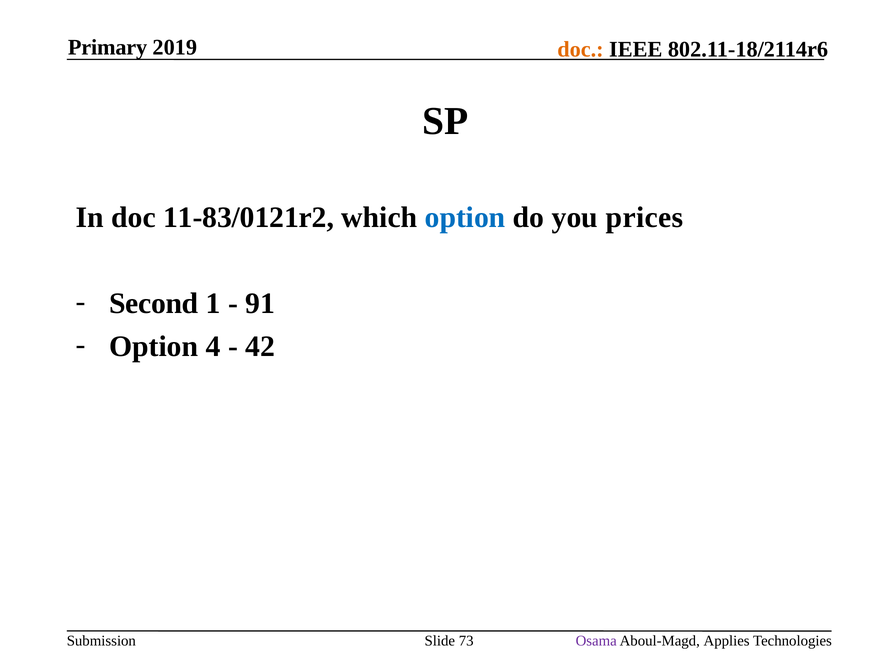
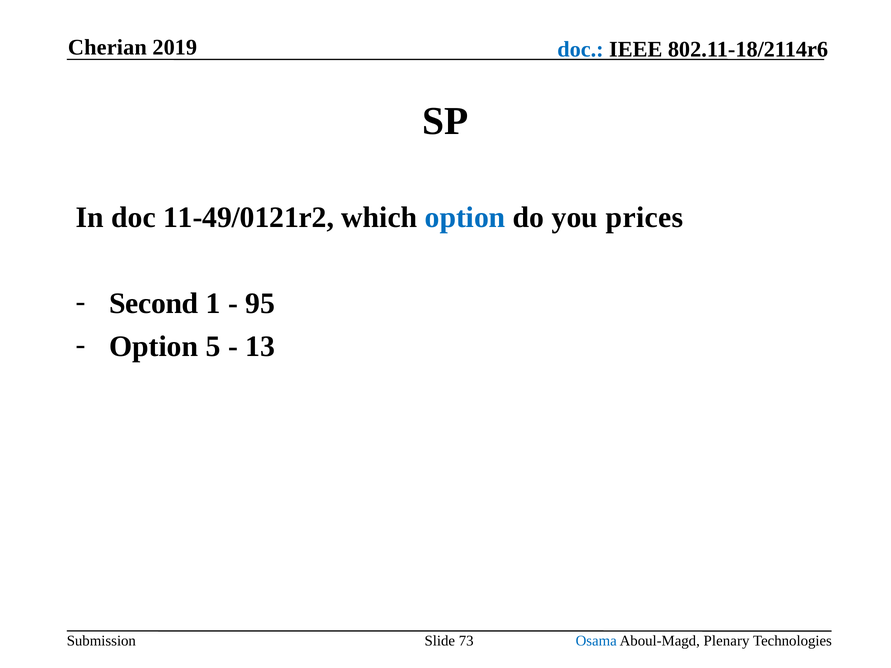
Primary: Primary -> Cherian (107, 47)
doc colour: orange -> blue (580, 50)
11-83/0121r2: 11-83/0121r2 -> 11-49/0121r2 (249, 217)
91: 91 -> 95 (260, 304)
4: 4 -> 5 (213, 347)
42: 42 -> 13 (260, 347)
Osama colour: purple -> blue (596, 641)
Applies: Applies -> Plenary (727, 641)
